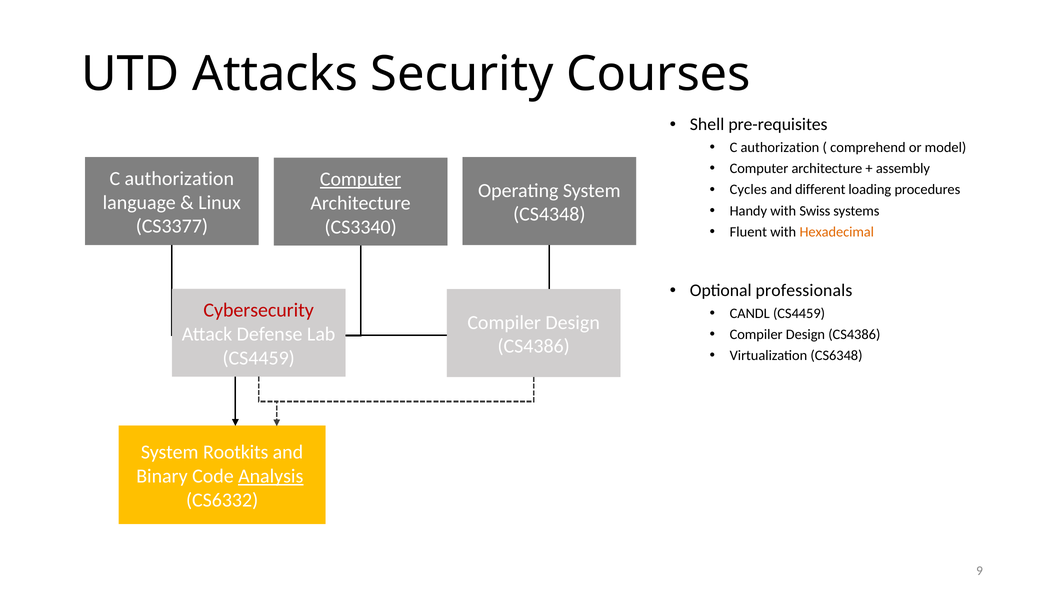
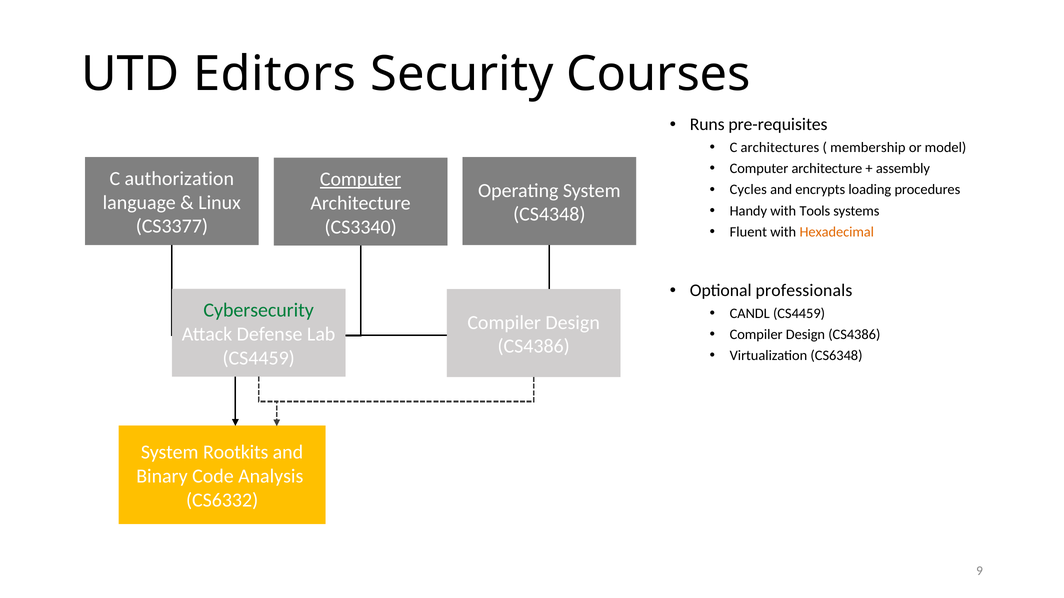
Attacks: Attacks -> Editors (275, 74)
Shell: Shell -> Runs (707, 125)
authorization: authorization -> architectures (780, 148)
comprehend: comprehend -> membership (868, 148)
different: different -> encrypts (820, 190)
Swiss: Swiss -> Tools (815, 211)
Cybersecurity colour: red -> green (259, 311)
Analysis underline: present -> none (271, 477)
